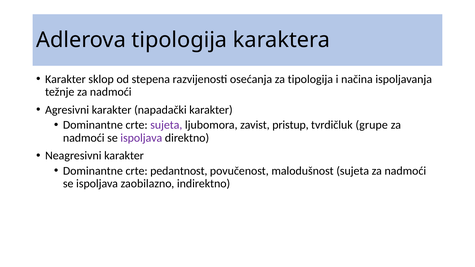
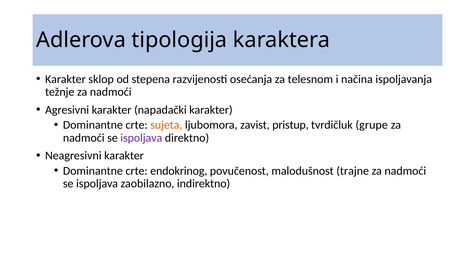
za tipologija: tipologija -> telesnom (310, 79)
sujeta colour: purple -> orange (166, 125)
pedantnost: pedantnost -> endokrinog (179, 171)
malodušnost sujeta: sujeta -> trajne (353, 171)
